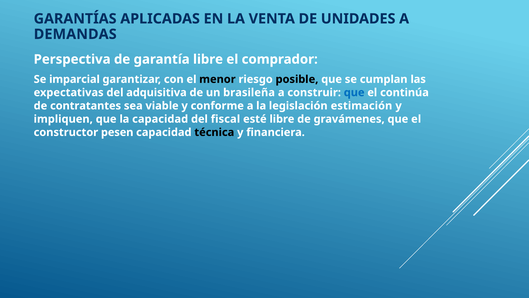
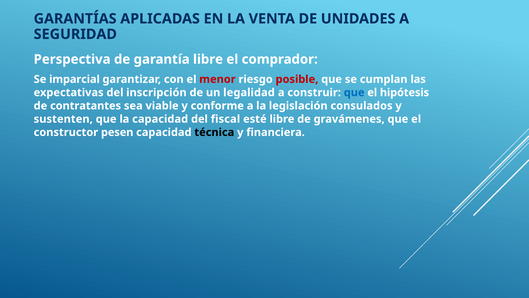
DEMANDAS: DEMANDAS -> SEGURIDAD (75, 34)
menor colour: black -> red (217, 79)
posible colour: black -> red (297, 79)
adquisitiva: adquisitiva -> inscripción (156, 92)
brasileña: brasileña -> legalidad (249, 92)
continúa: continúa -> hipótesis (405, 92)
estimación: estimación -> consulados (362, 106)
impliquen: impliquen -> sustenten (63, 119)
